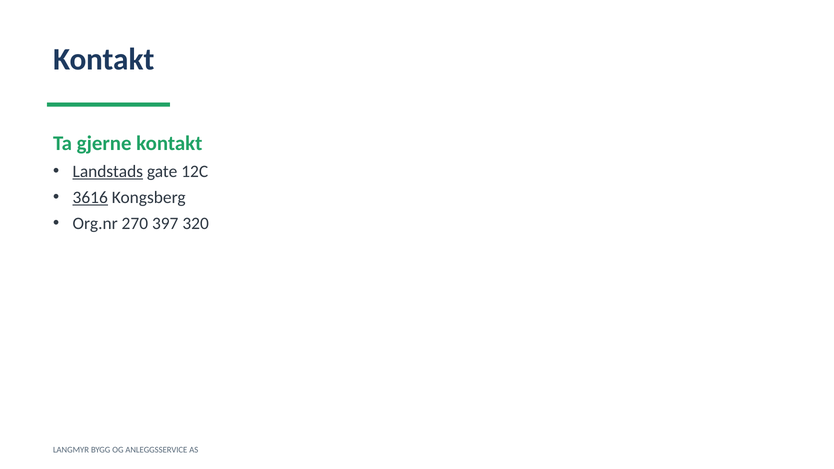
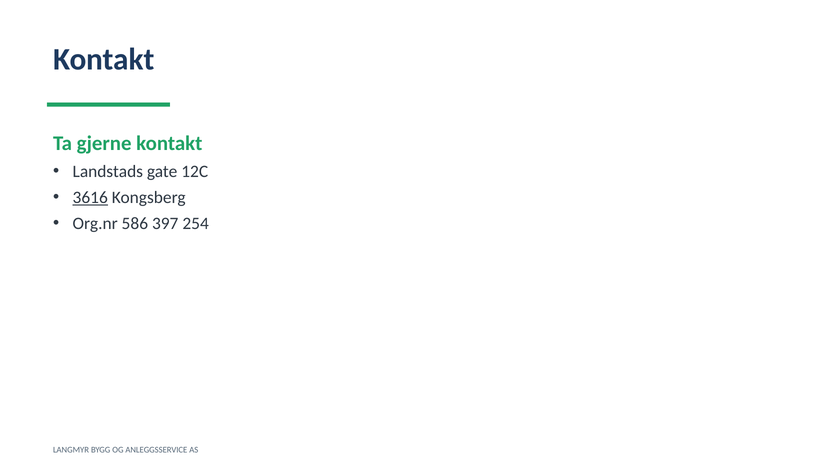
Landstads underline: present -> none (108, 171)
270: 270 -> 586 (135, 224)
320: 320 -> 254 (196, 224)
